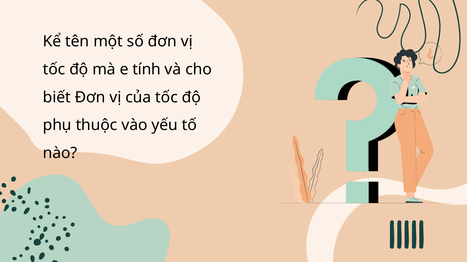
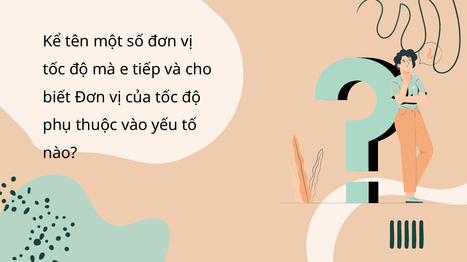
tính: tính -> tiếp (147, 69)
